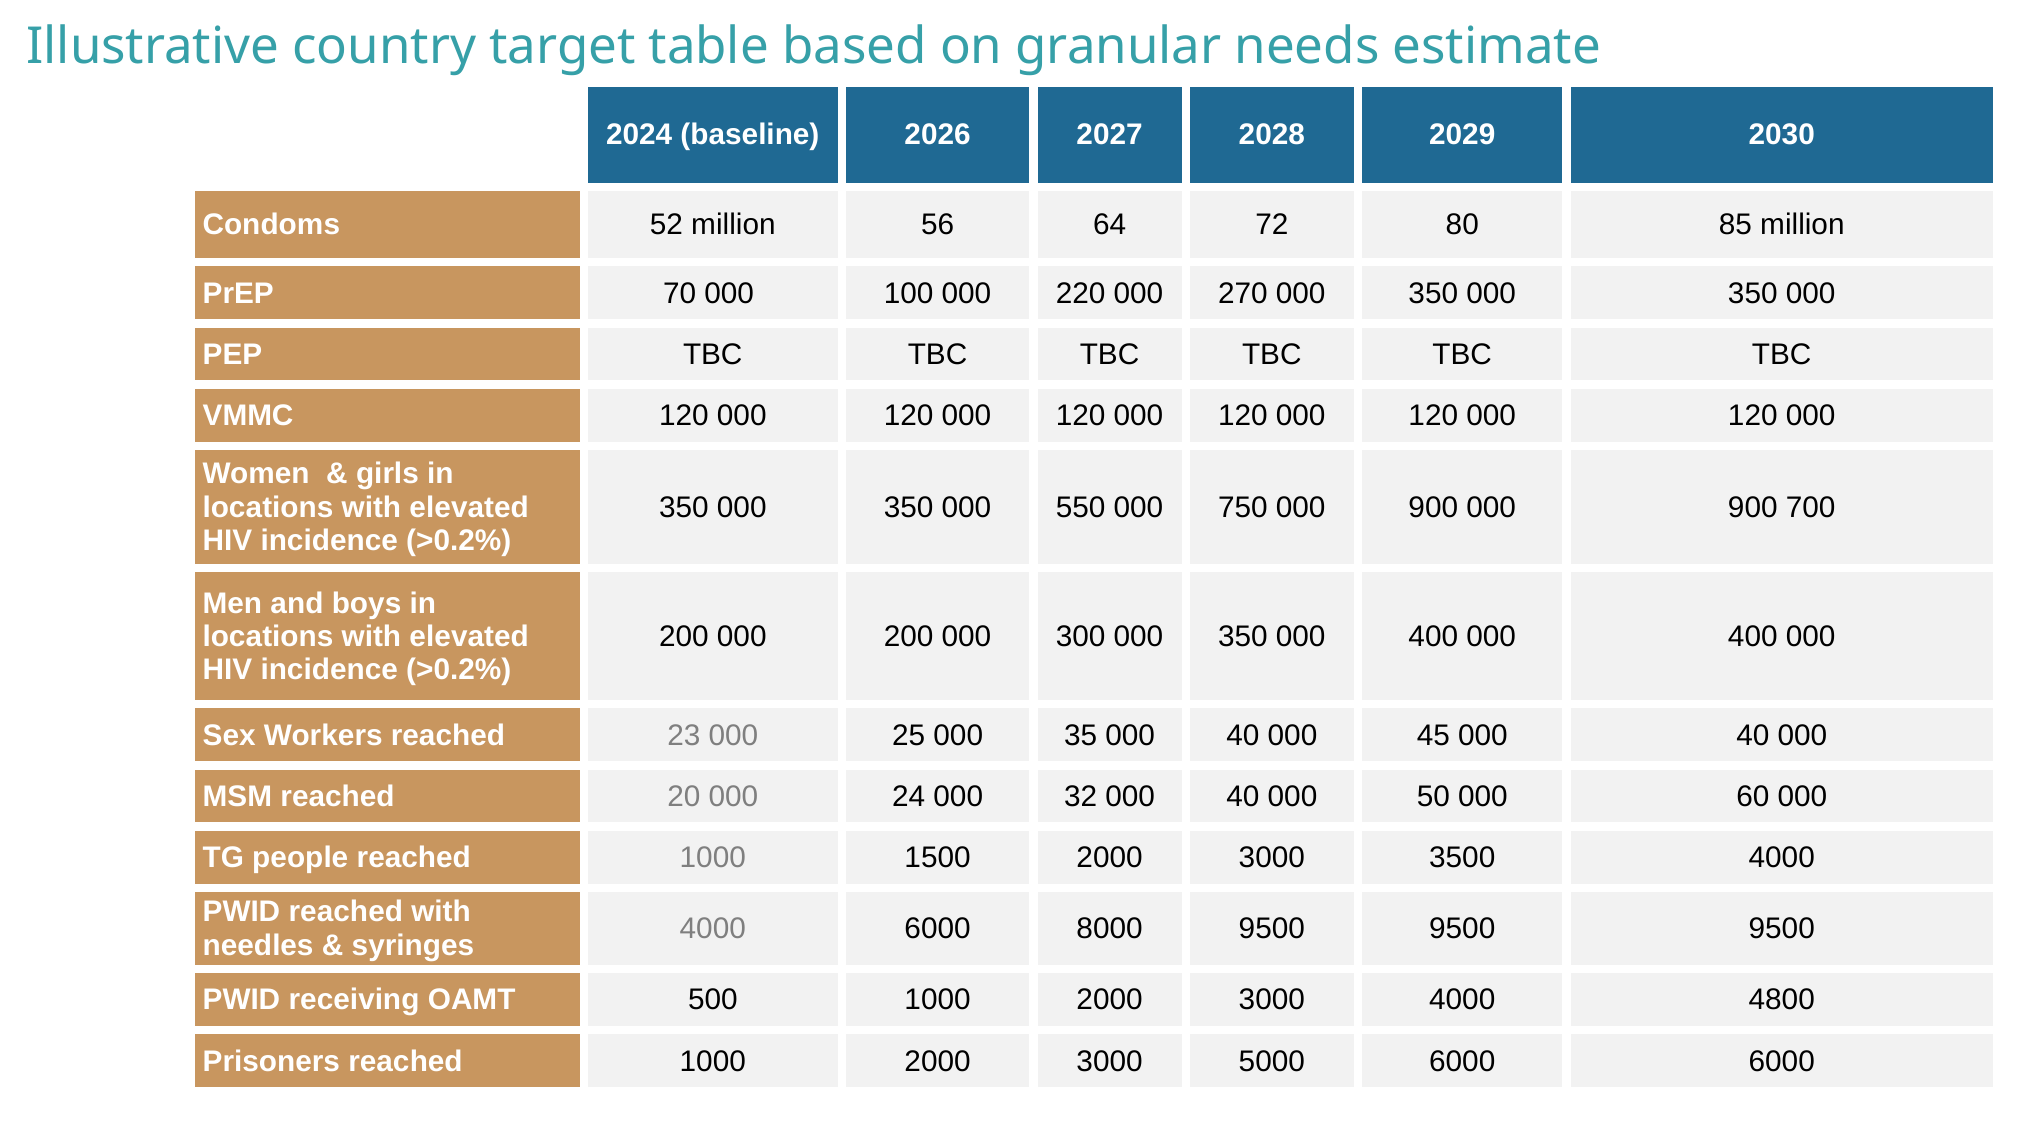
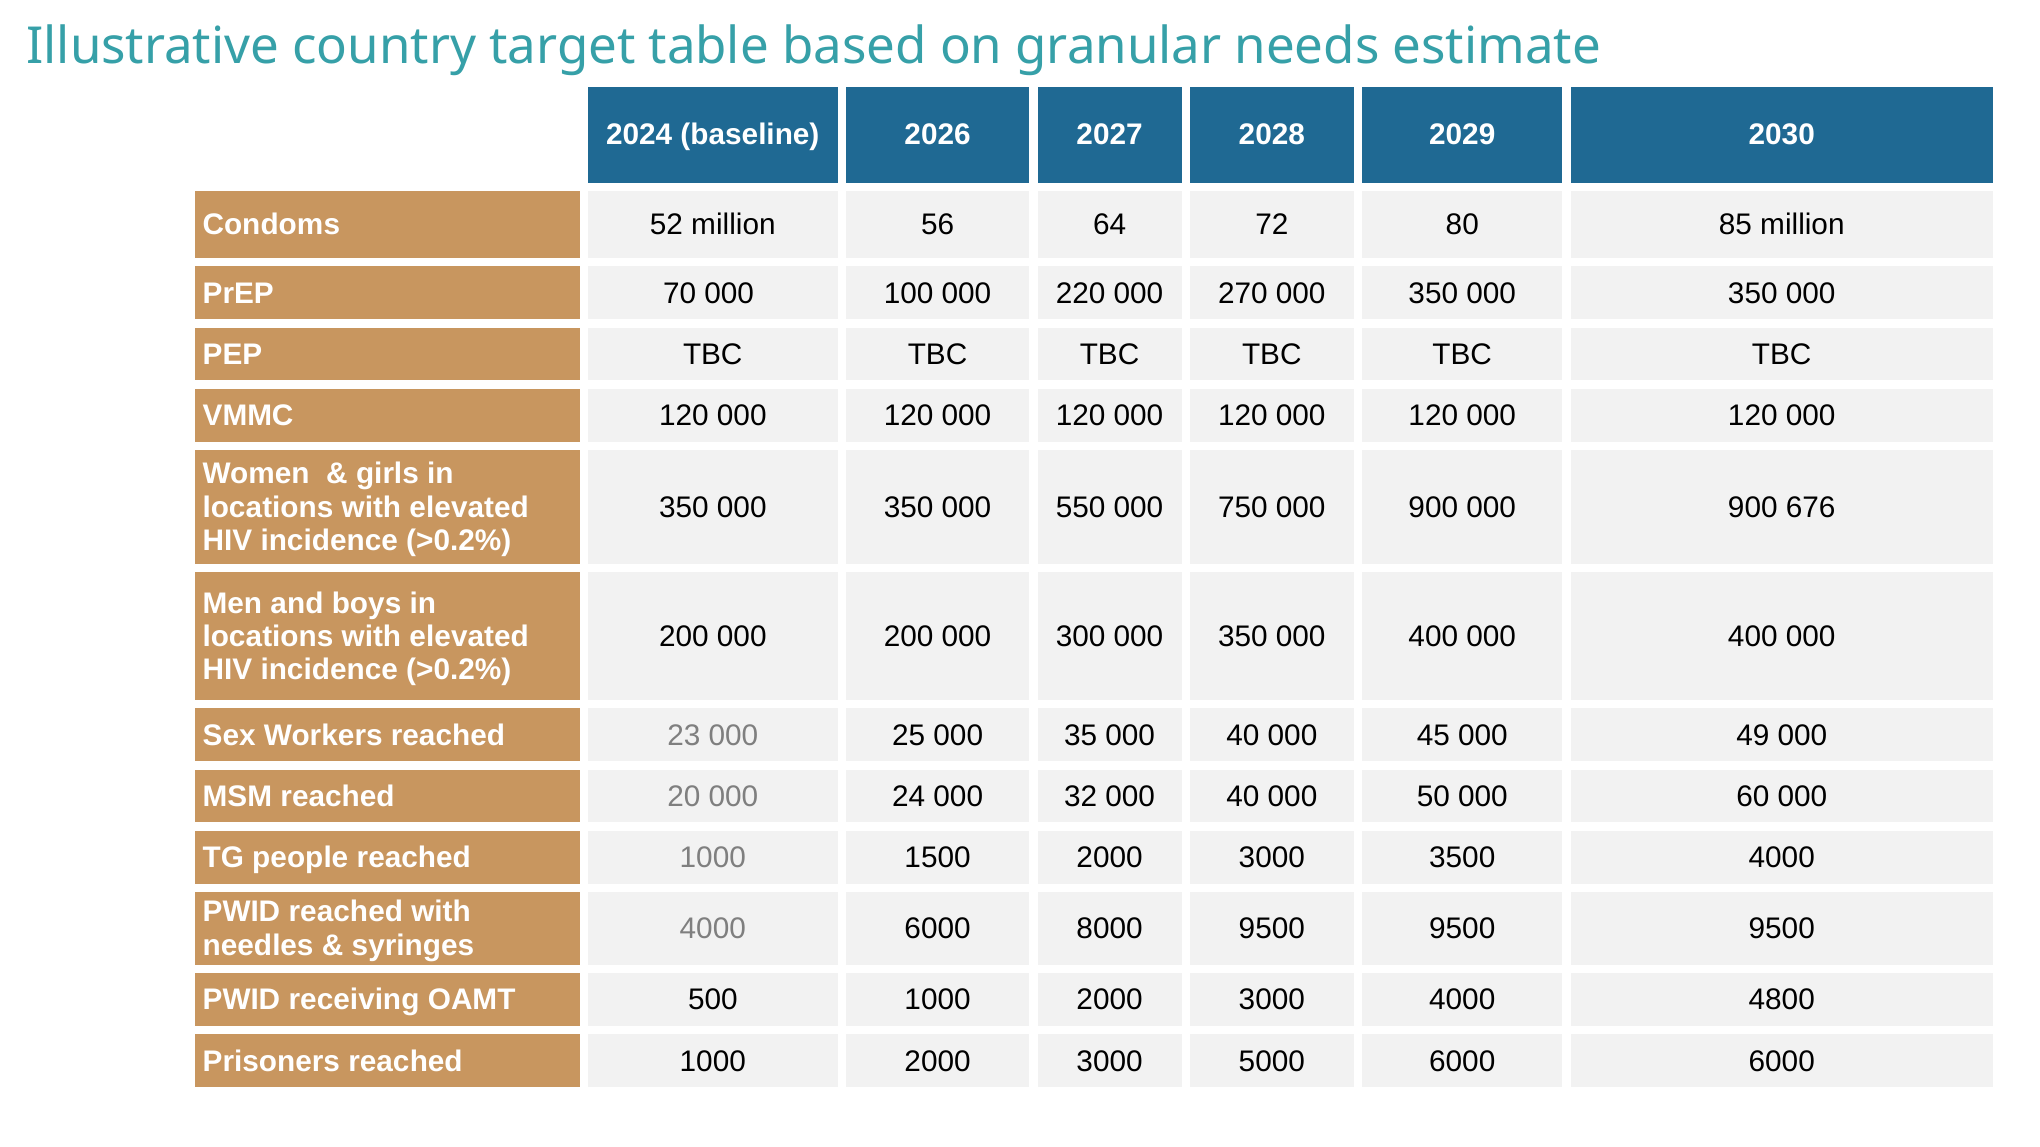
700: 700 -> 676 (1811, 508)
45 000 40: 40 -> 49 (1753, 736)
